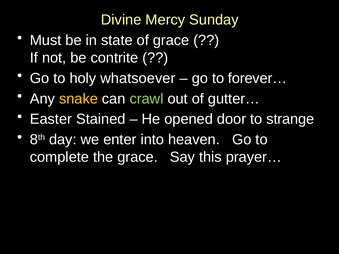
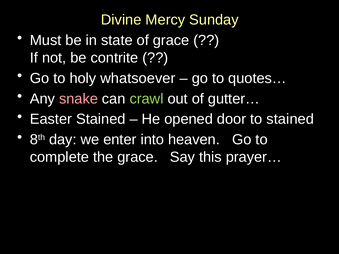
forever…: forever… -> quotes… (257, 78)
snake colour: yellow -> pink (78, 99)
to strange: strange -> stained (290, 119)
